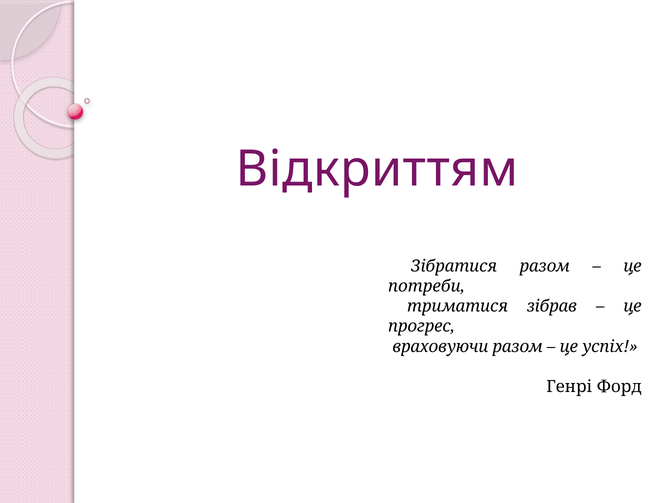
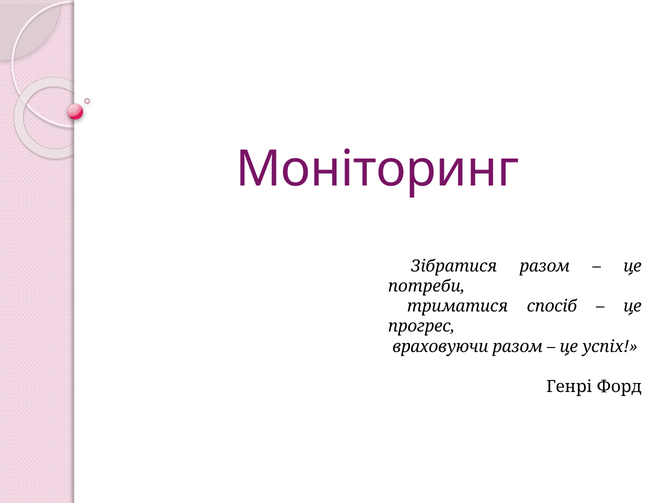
Відкриттям: Відкриттям -> Моніторинг (377, 169)
зібрав: зібрав -> спосіб (552, 306)
